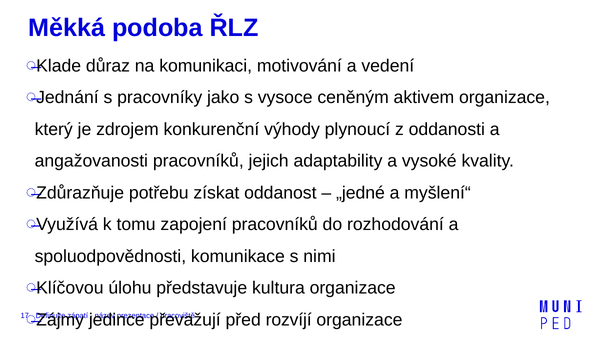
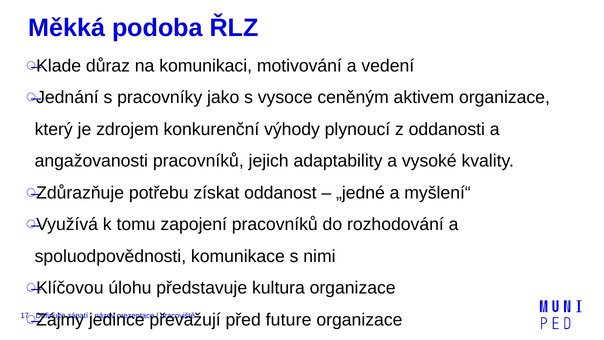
rozvíjí: rozvíjí -> future (289, 320)
